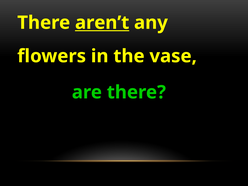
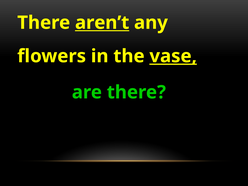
vase underline: none -> present (173, 56)
